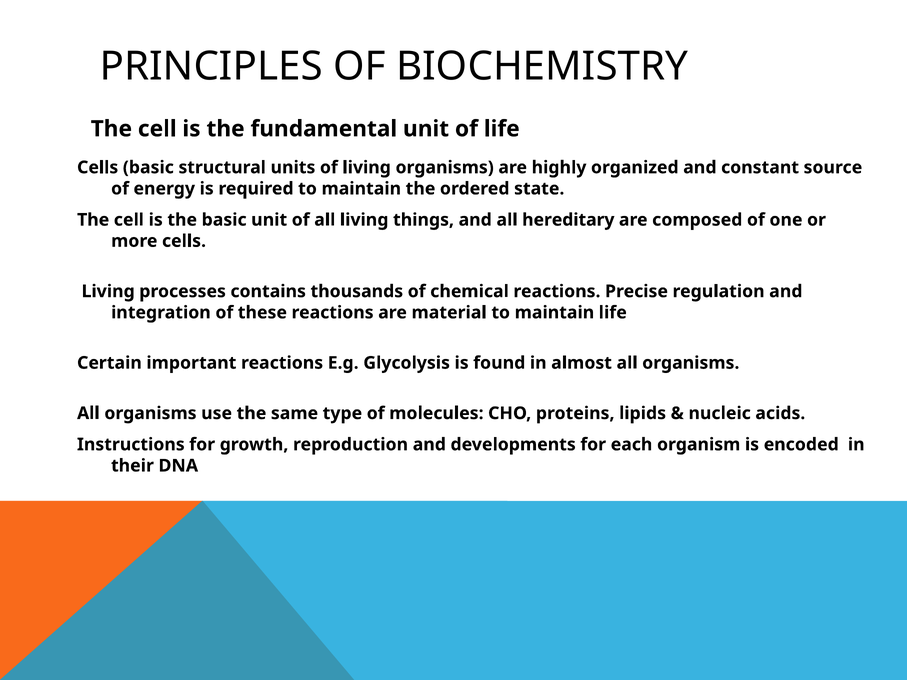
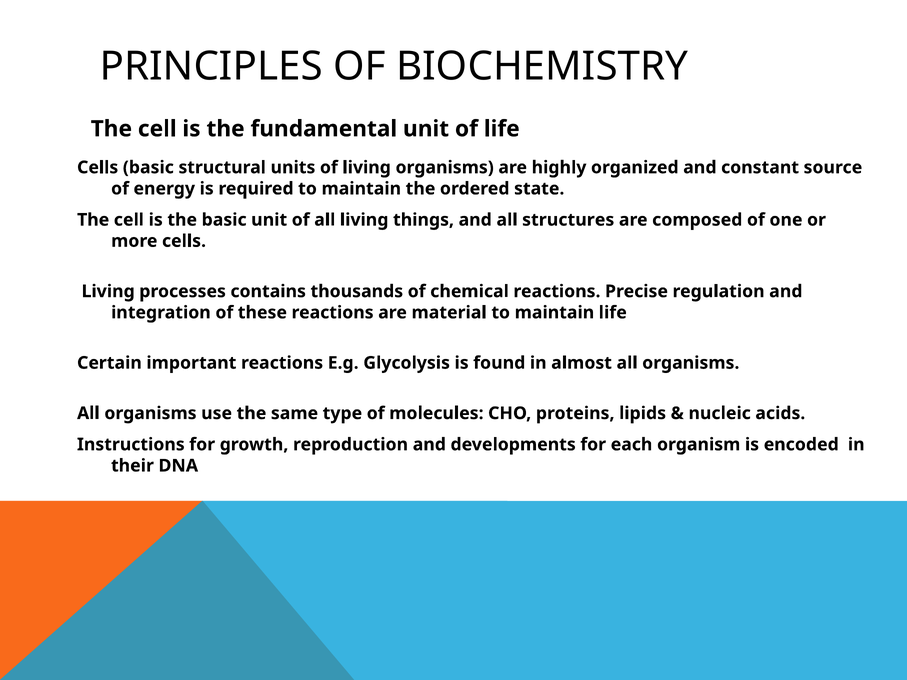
hereditary: hereditary -> structures (568, 220)
